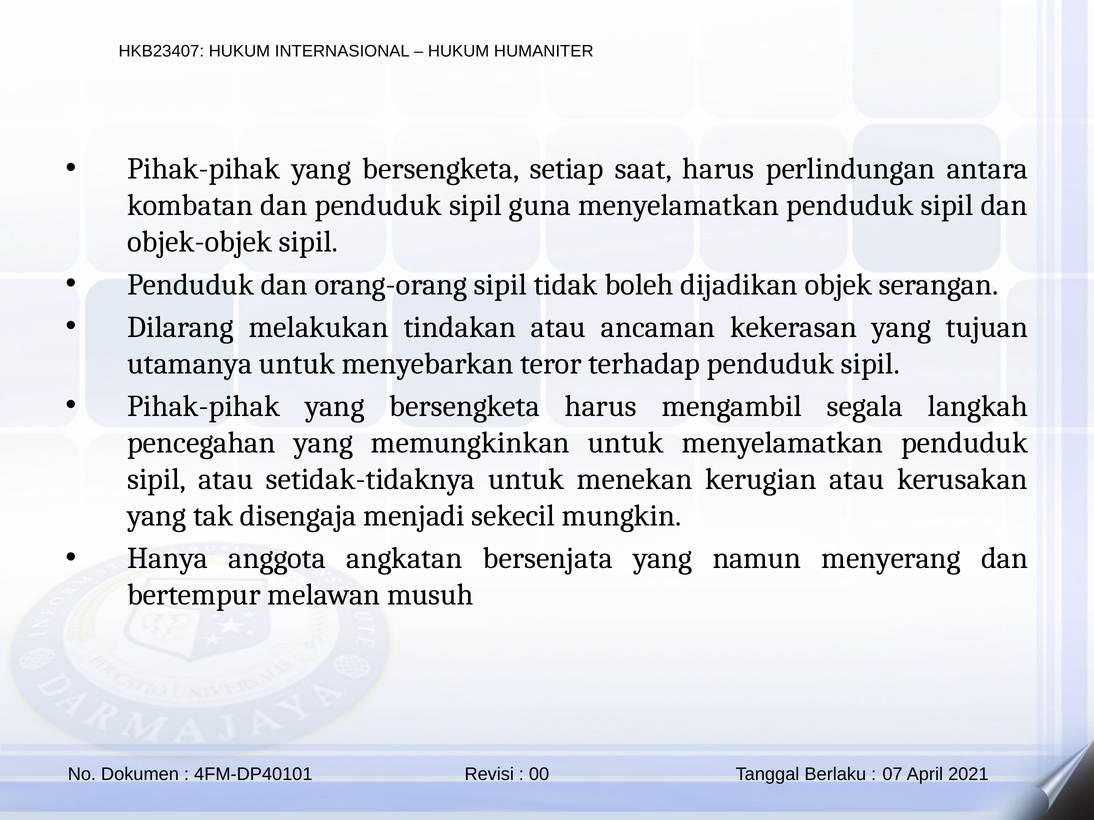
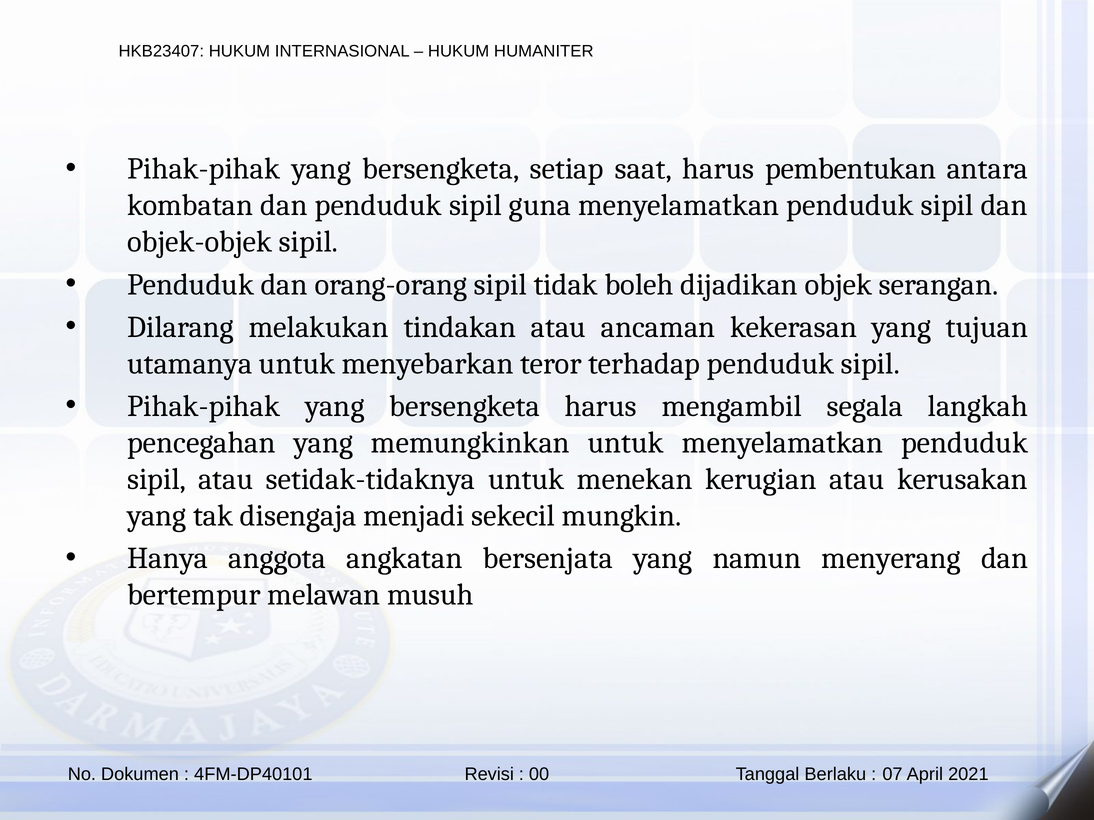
perlindungan: perlindungan -> pembentukan (851, 169)
